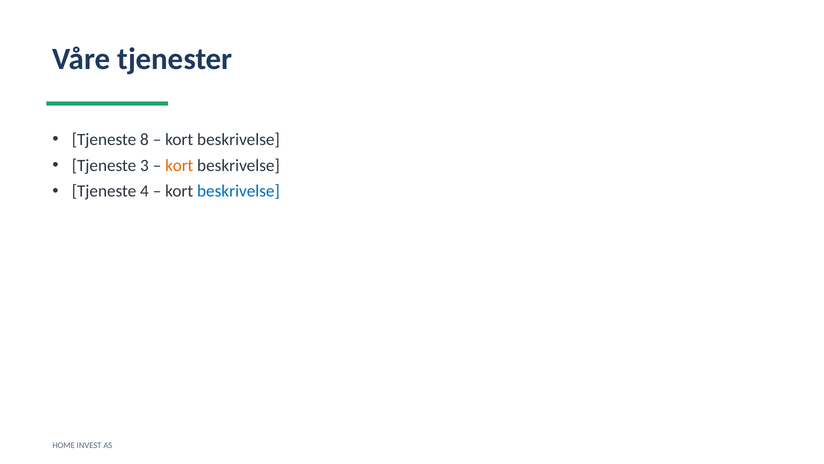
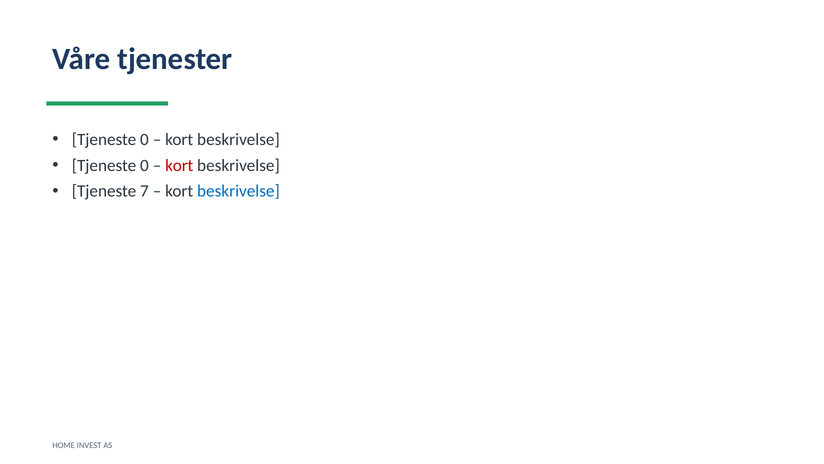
8: 8 -> 0 (144, 140)
3: 3 -> 0 (144, 165)
kort colour: orange -> red (179, 165)
4: 4 -> 7 (144, 191)
